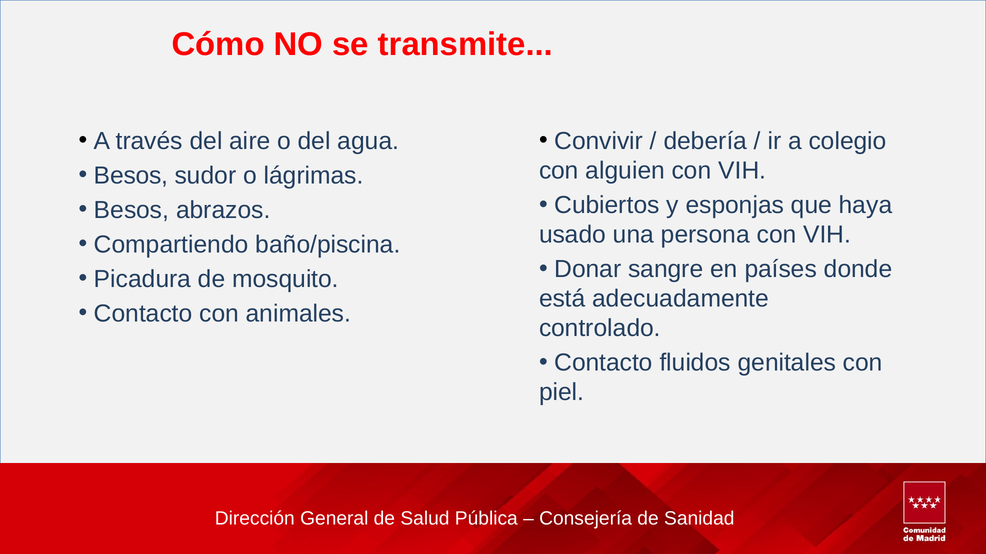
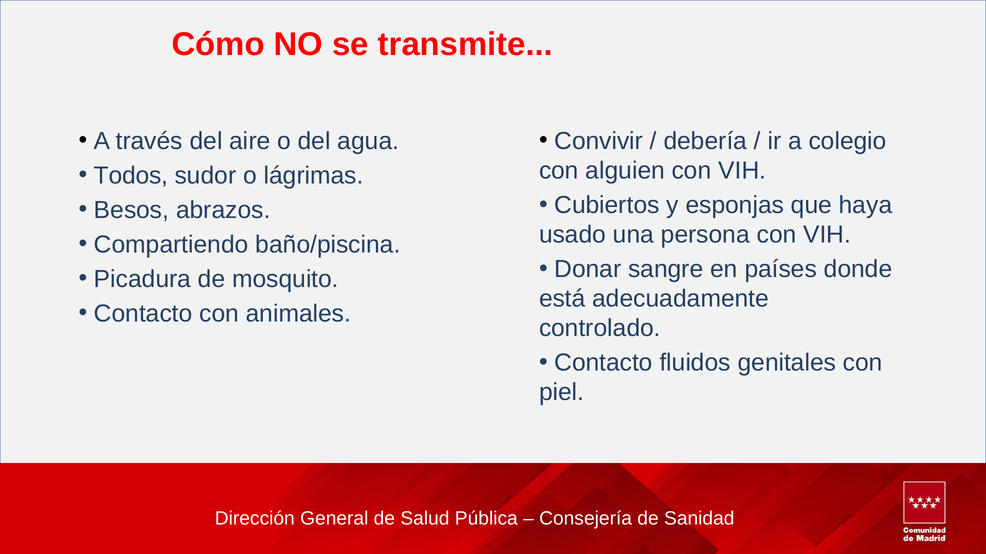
Besos: Besos -> Todos (131, 176)
